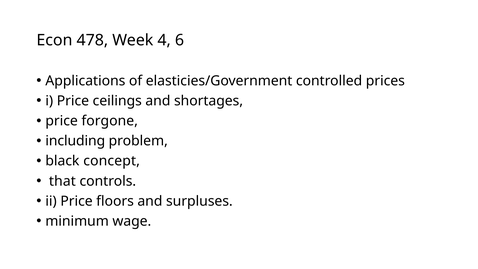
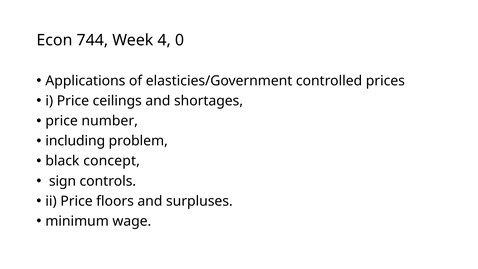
478: 478 -> 744 (92, 40)
6: 6 -> 0 (180, 40)
forgone: forgone -> number (110, 121)
that: that -> sign (63, 181)
